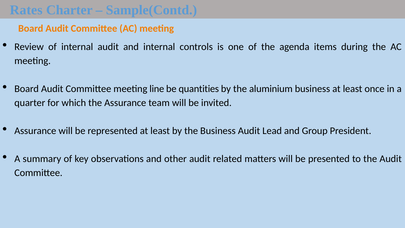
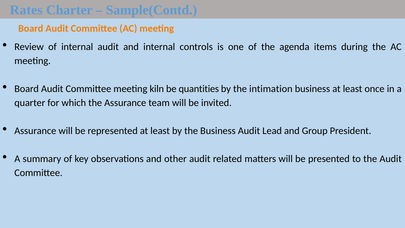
line: line -> kiln (157, 89)
aluminium: aluminium -> intimation (271, 89)
